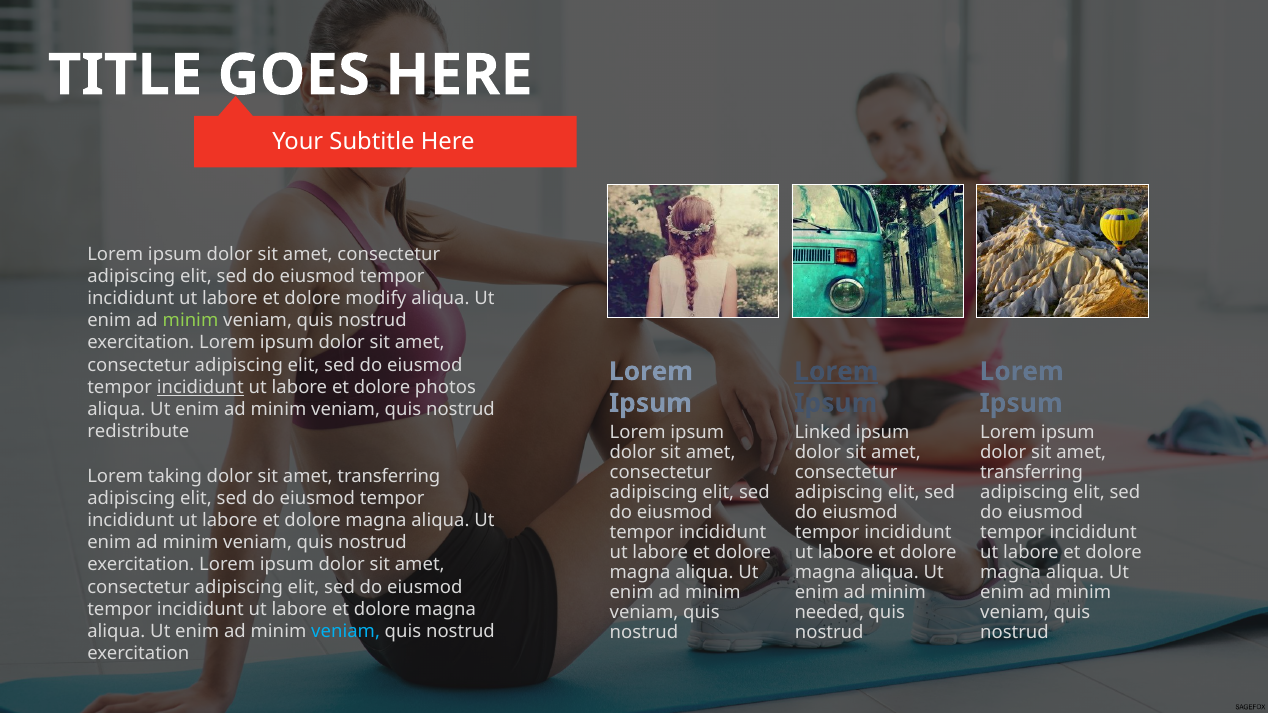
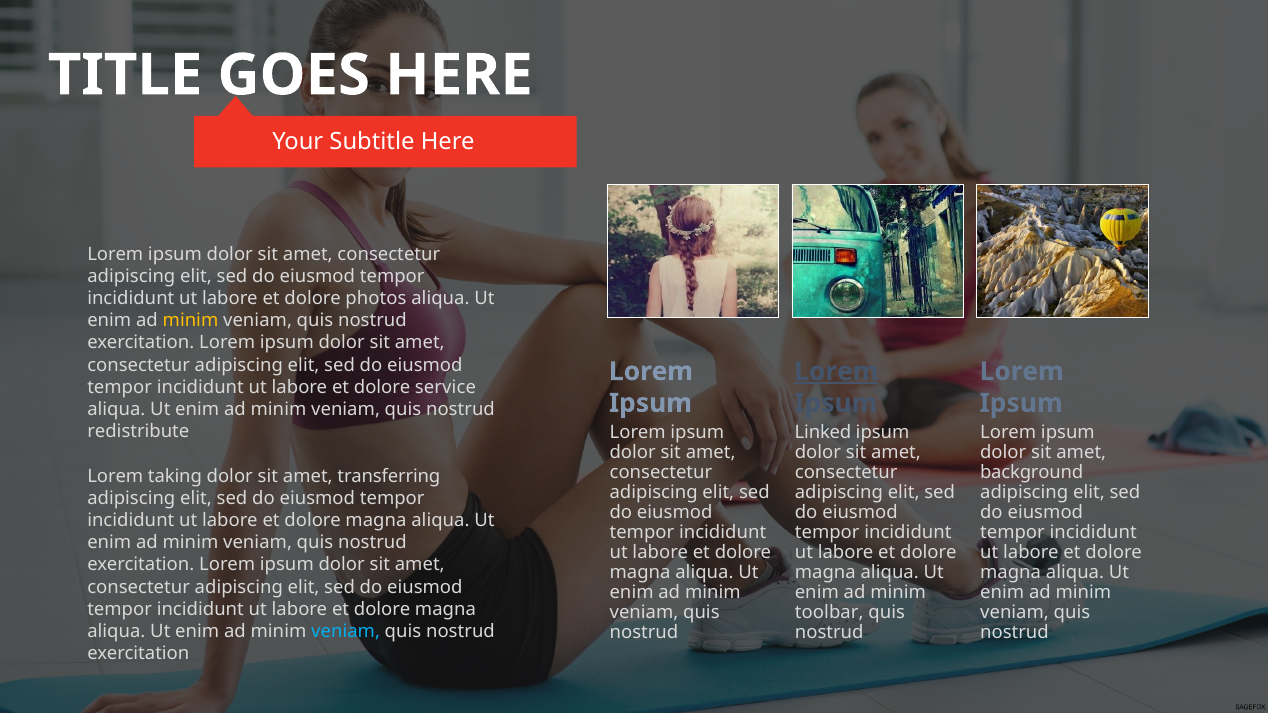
modify: modify -> photos (376, 298)
minim colour: light green -> yellow (191, 321)
incididunt underline: present -> none (200, 387)
photos: photos -> service (445, 387)
transferring: transferring -> background (1032, 473)
needed: needed -> toolbar (829, 613)
